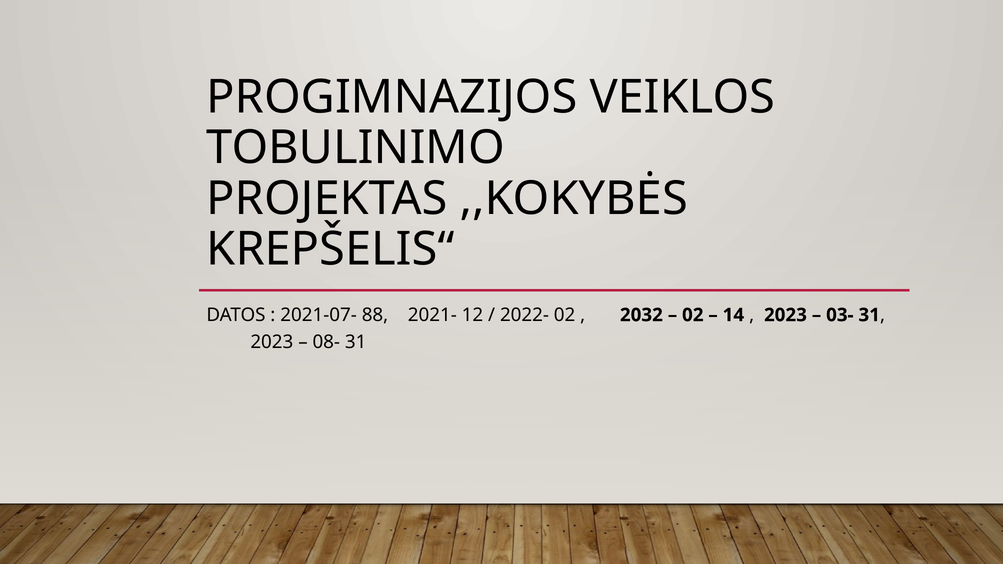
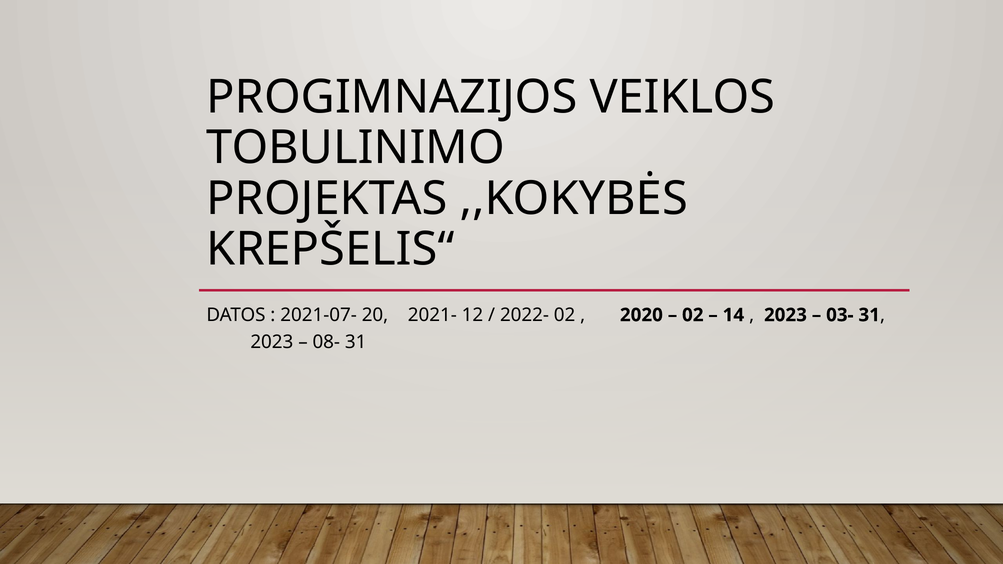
88: 88 -> 20 (375, 315)
2032: 2032 -> 2020 (641, 315)
